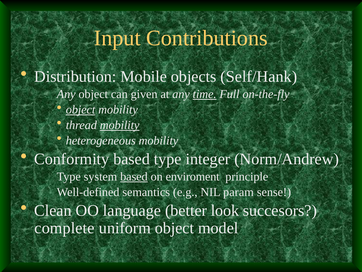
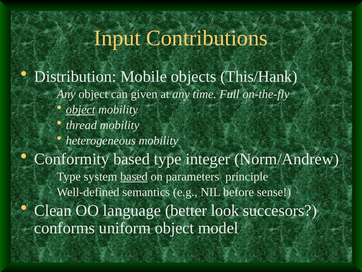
Self/Hank: Self/Hank -> This/Hank (259, 76)
time underline: present -> none (205, 94)
mobility underline: present -> none (120, 125)
enviroment: enviroment -> parameters (193, 176)
param: param -> before (238, 192)
complete: complete -> conforms (65, 228)
